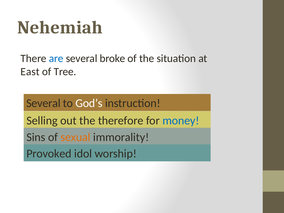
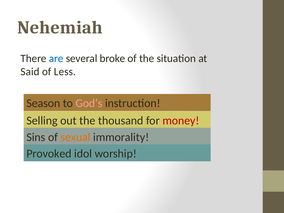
East: East -> Said (30, 72)
Tree: Tree -> Less (65, 72)
Several: Several -> Season (43, 103)
God’s colour: white -> pink (89, 103)
therefore: therefore -> thousand (121, 121)
money colour: blue -> red (181, 121)
